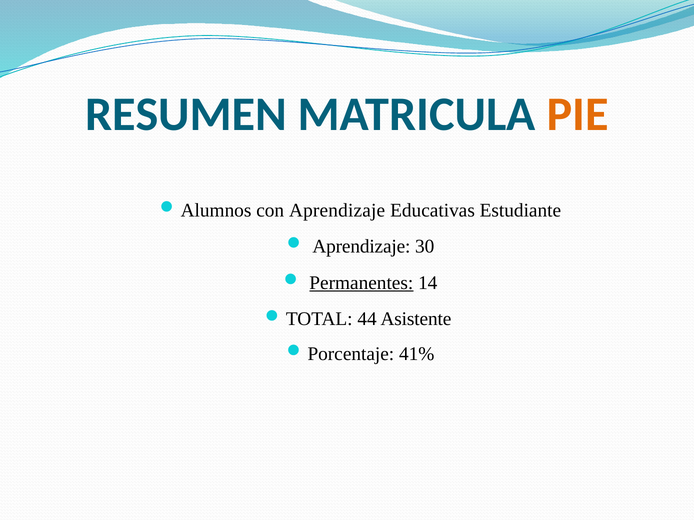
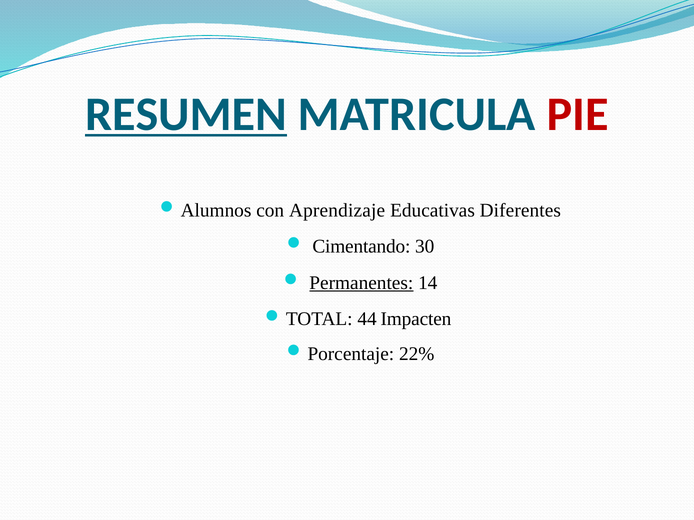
RESUMEN underline: none -> present (186, 115)
PIE colour: orange -> red (578, 115)
Estudiante: Estudiante -> Diferentes (520, 210)
Aprendizaje: Aprendizaje -> Cimentando (361, 247)
Asistente: Asistente -> Impacten (416, 319)
41%: 41% -> 22% (417, 354)
